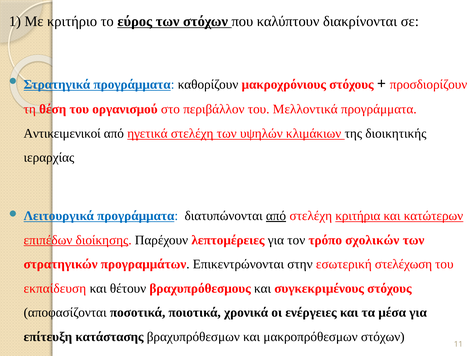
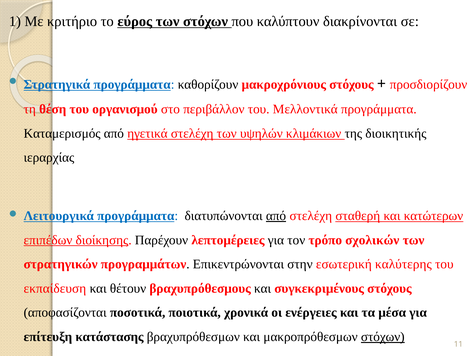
Αντικειμενικοί: Αντικειμενικοί -> Καταμερισμός (62, 133)
κριτήρια: κριτήρια -> σταθερή (358, 215)
στελέχωση: στελέχωση -> καλύτερης (403, 264)
στόχων underline: none -> present (383, 336)
